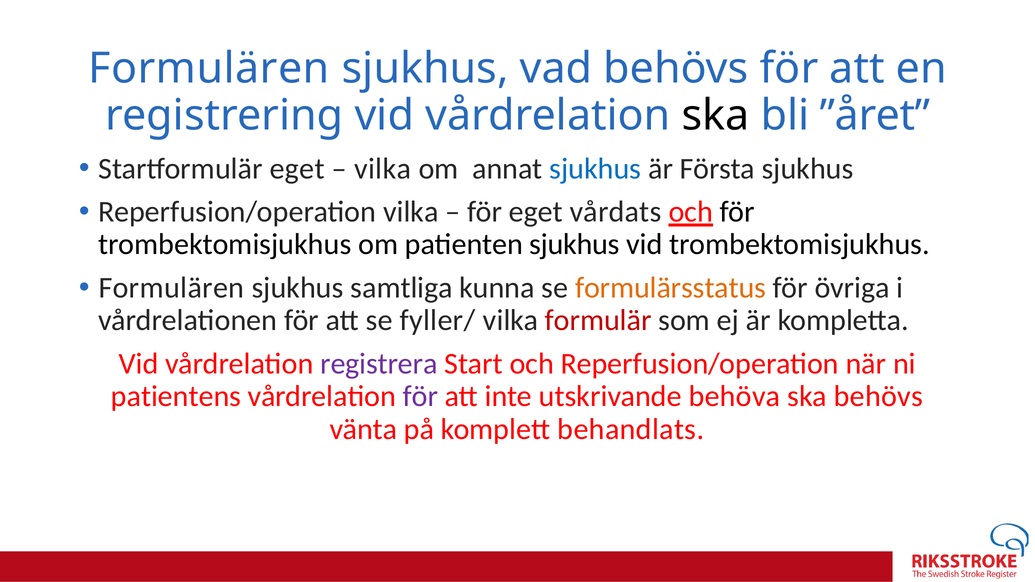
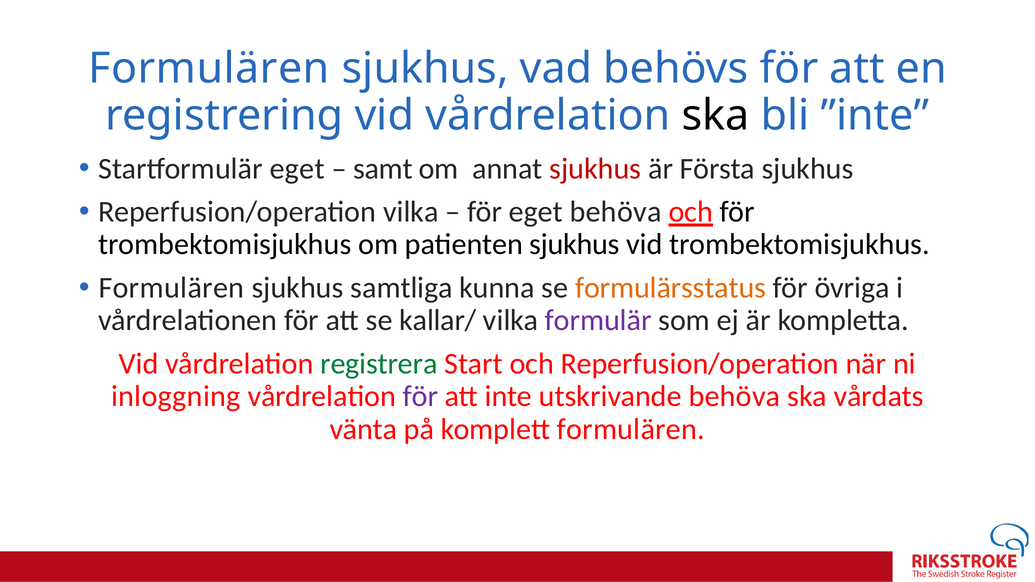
”året: ”året -> ”inte (875, 115)
vilka: vilka -> samt (383, 169)
sjukhus colour: blue -> red (595, 169)
eget vårdats: vårdats -> behöva (616, 212)
fyller/: fyller/ -> kallar/ (438, 321)
formulär colour: red -> purple (598, 321)
registrera colour: purple -> green (379, 364)
patientens: patientens -> inloggning (176, 397)
ska behövs: behövs -> vårdats (879, 397)
komplett behandlats: behandlats -> formulären (631, 429)
